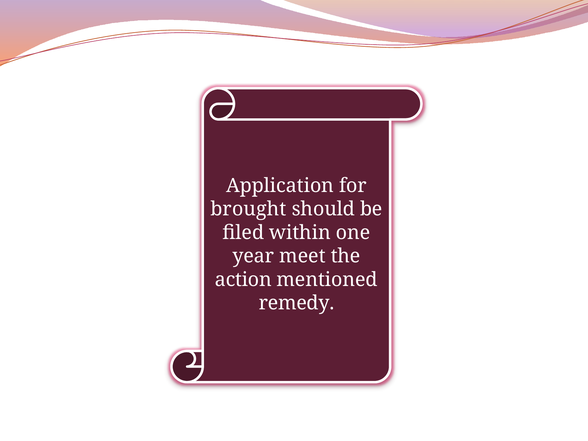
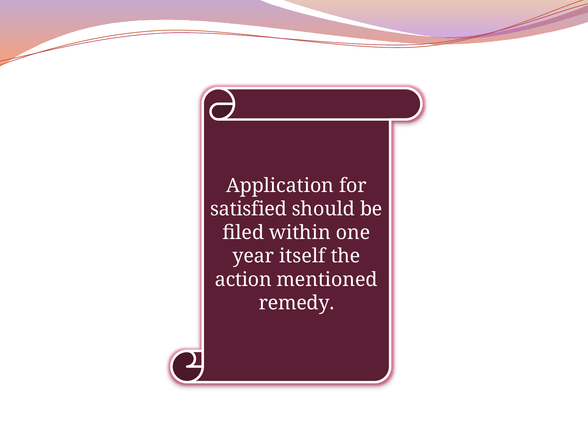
brought: brought -> satisfied (249, 209)
meet: meet -> itself (302, 256)
